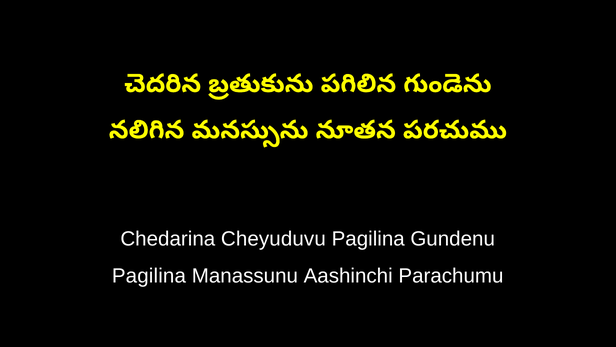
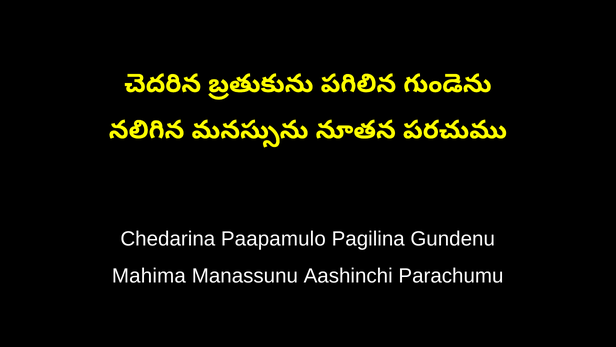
Cheyuduvu: Cheyuduvu -> Paapamulo (273, 239)
Pagilina: Pagilina -> Mahima (149, 276)
